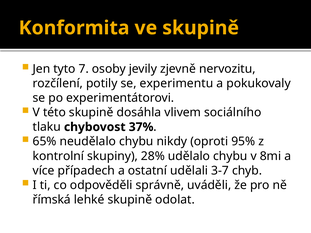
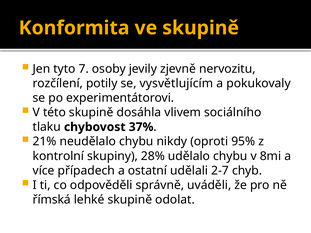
experimentu: experimentu -> vysvětlujícím (176, 84)
65%: 65% -> 21% (45, 142)
3-7: 3-7 -> 2-7 (220, 171)
